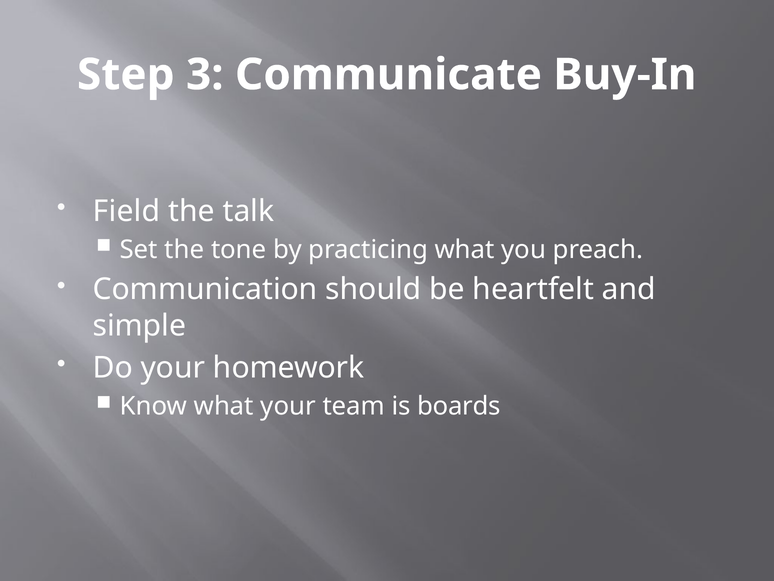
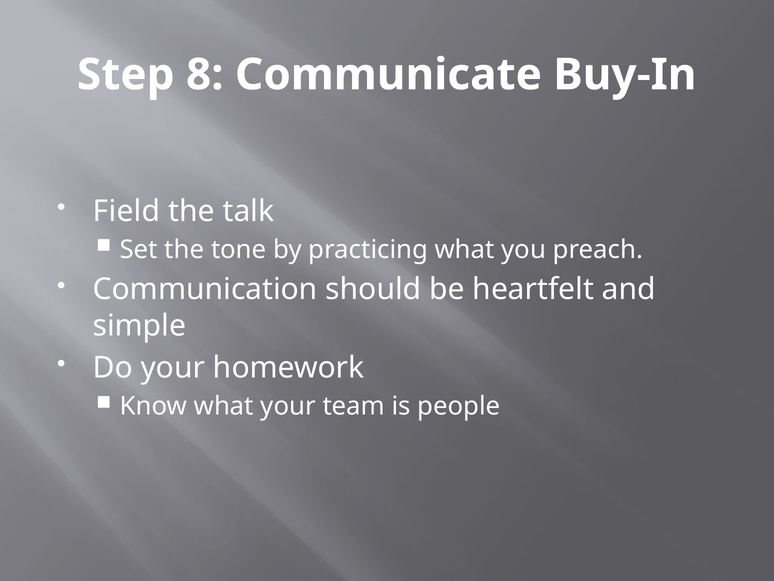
3: 3 -> 8 (205, 75)
boards: boards -> people (459, 406)
